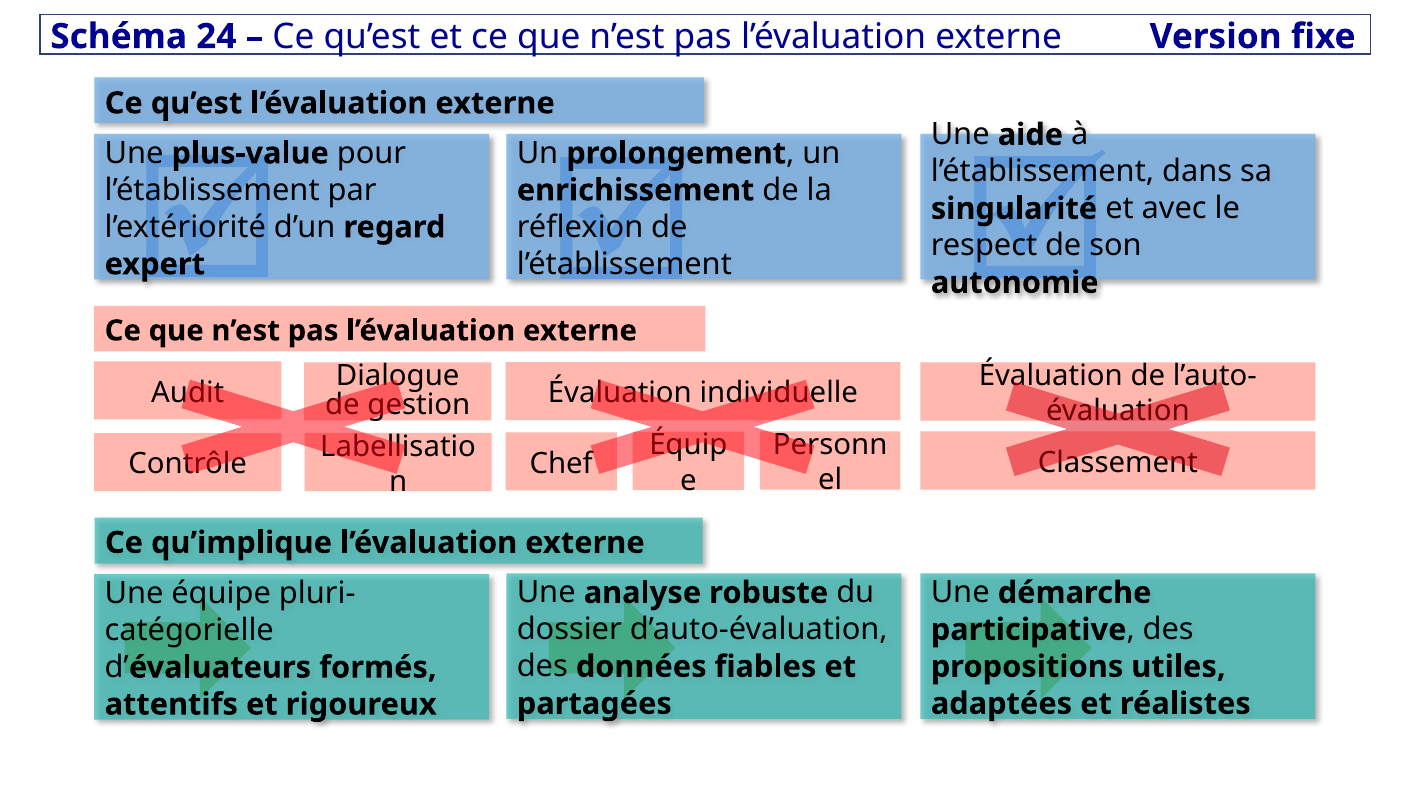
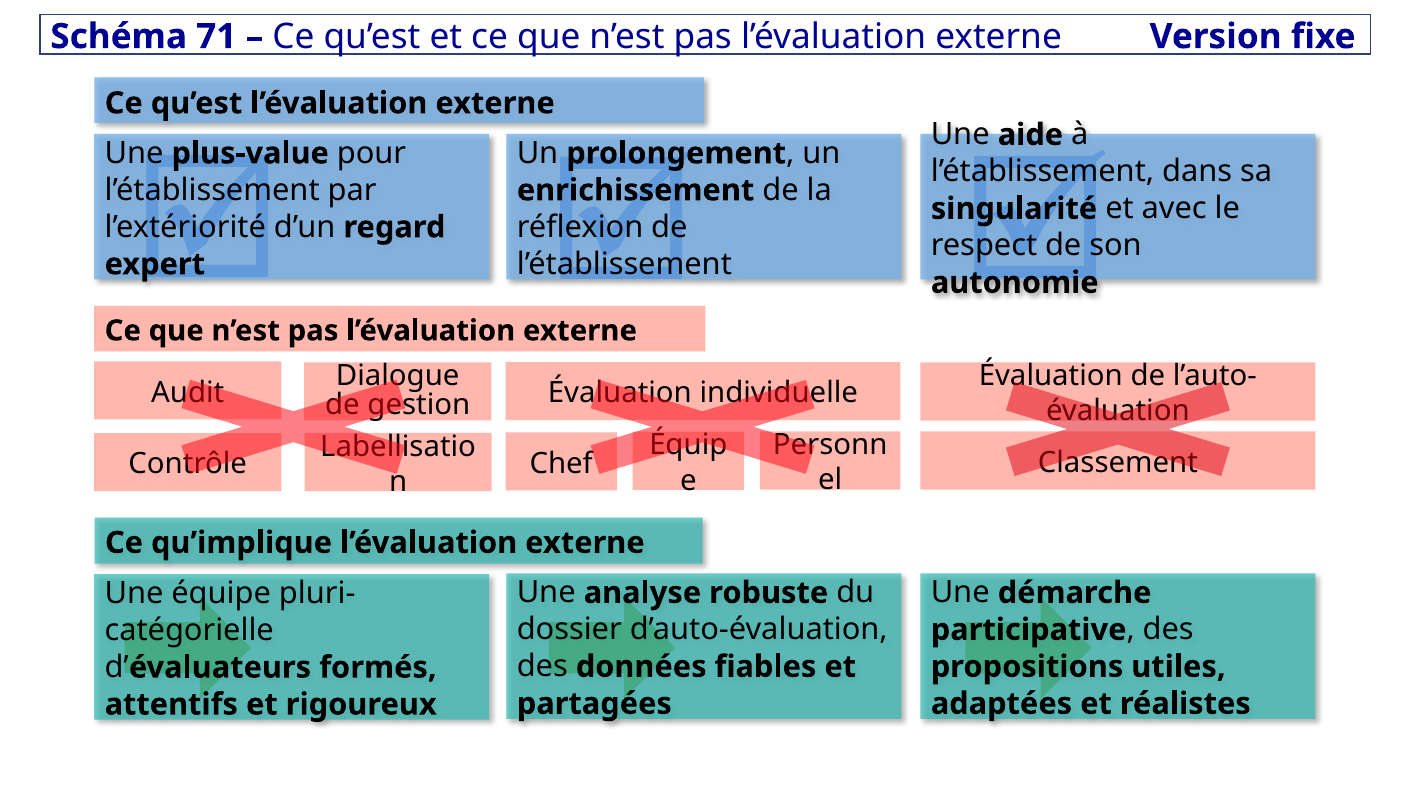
24: 24 -> 71 (216, 37)
